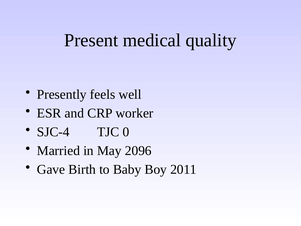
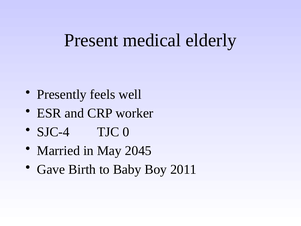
quality: quality -> elderly (211, 40)
2096: 2096 -> 2045 (138, 151)
